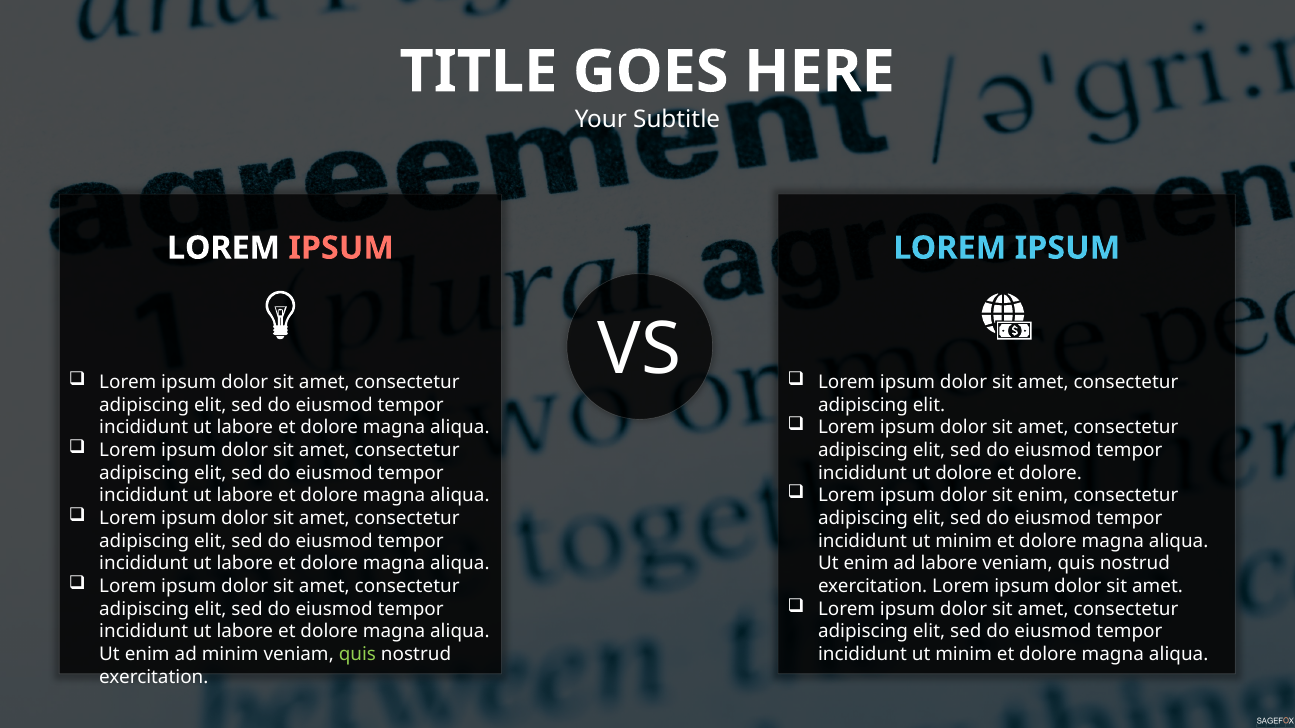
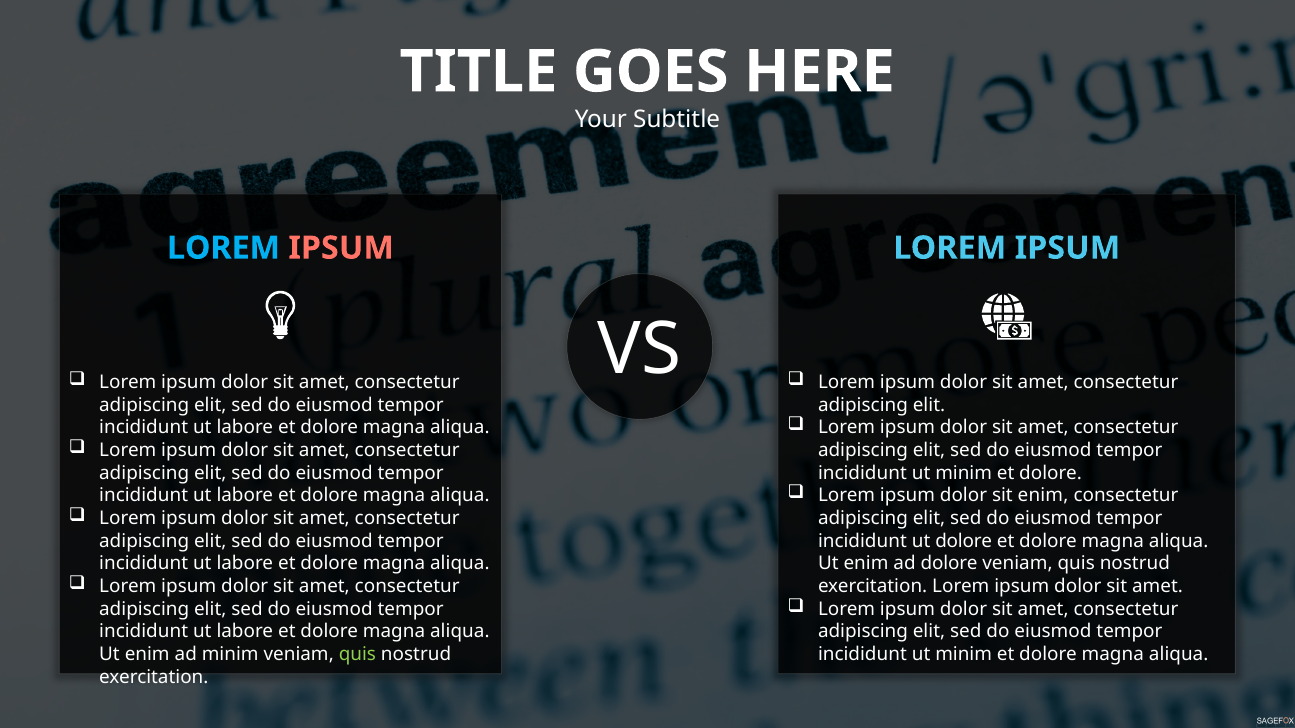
LOREM colour: white -> light blue (224, 248)
dolore: dolore -> minim (964, 473)
minim: minim -> dolore (964, 541)
ad labore: labore -> dolore (949, 564)
